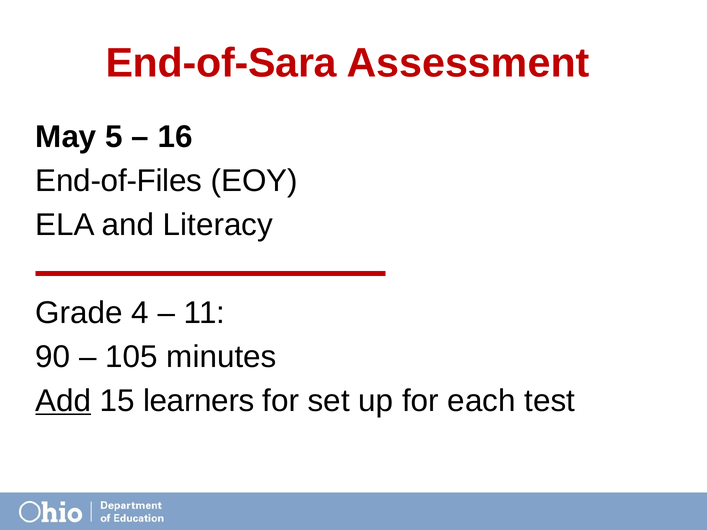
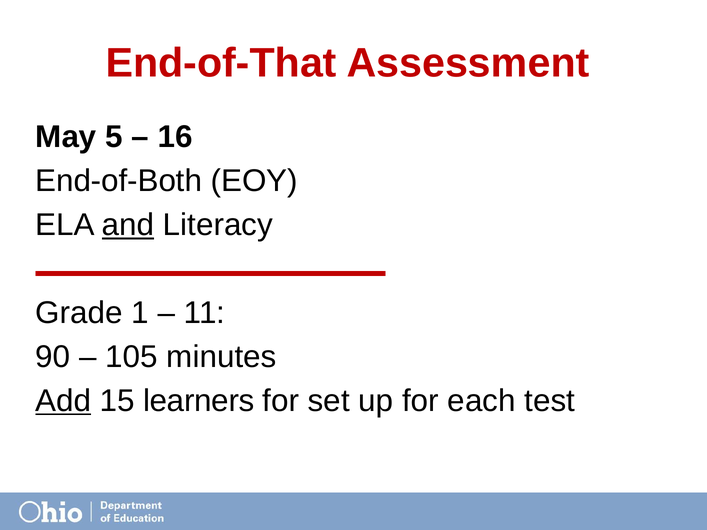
End-of-Sara: End-of-Sara -> End-of-That (221, 63)
End-of-Files: End-of-Files -> End-of-Both (119, 181)
and underline: none -> present (128, 225)
4: 4 -> 1 (140, 313)
